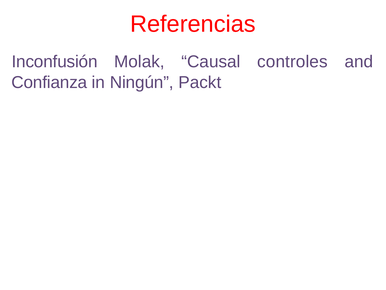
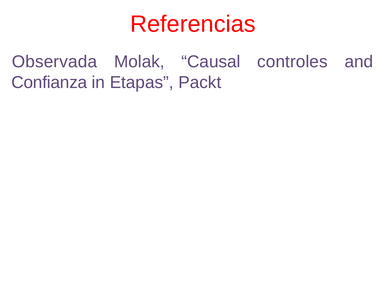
Inconfusión: Inconfusión -> Observada (54, 62)
Ningún: Ningún -> Etapas (142, 82)
